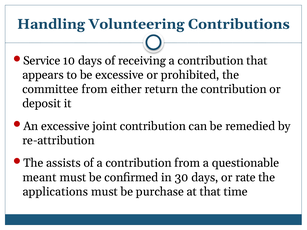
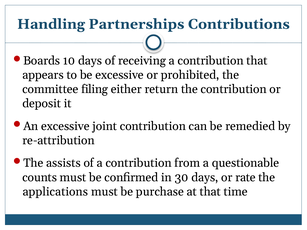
Volunteering: Volunteering -> Partnerships (136, 24)
Service: Service -> Boards (42, 61)
committee from: from -> filing (95, 89)
meant: meant -> counts (40, 178)
